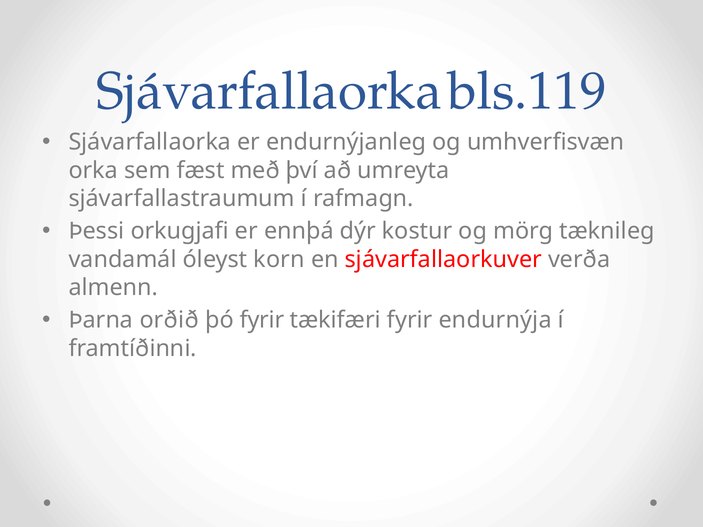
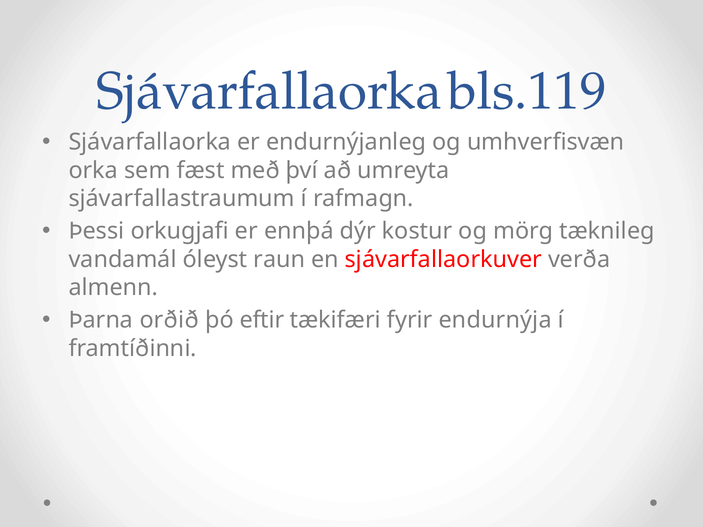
korn: korn -> raun (279, 259)
þó fyrir: fyrir -> eftir (262, 320)
